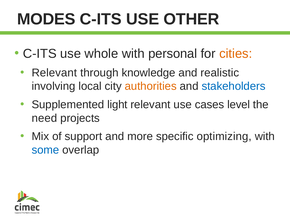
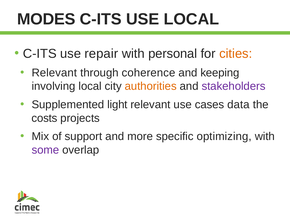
USE OTHER: OTHER -> LOCAL (191, 19)
whole: whole -> repair (101, 53)
knowledge: knowledge -> coherence (148, 73)
realistic: realistic -> keeping (220, 73)
stakeholders colour: blue -> purple (234, 86)
level: level -> data (239, 104)
need: need -> costs (44, 118)
some colour: blue -> purple (45, 150)
